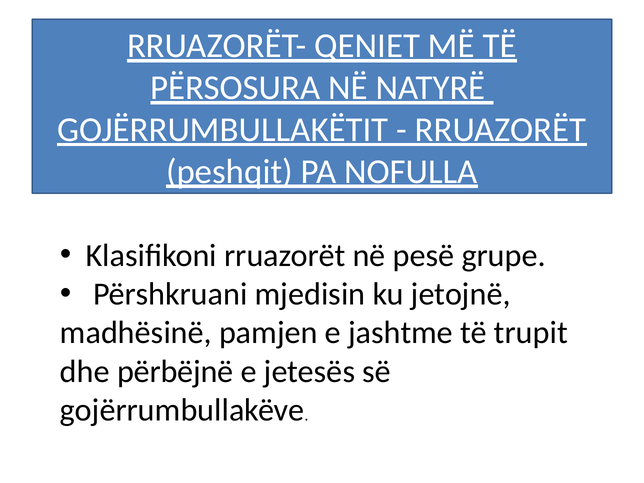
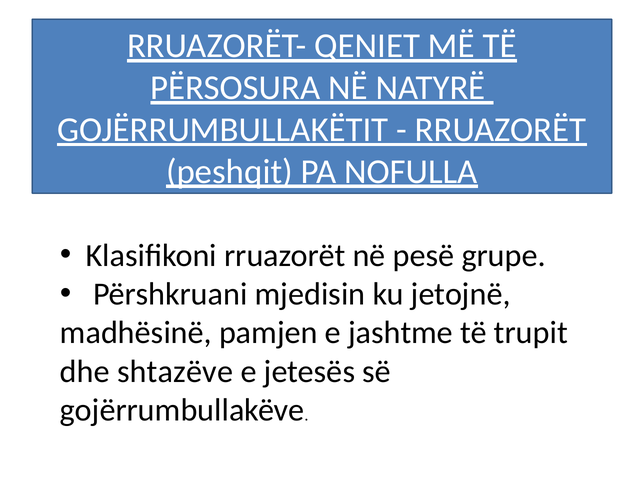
përbëjnë: përbëjnë -> shtazëve (175, 371)
